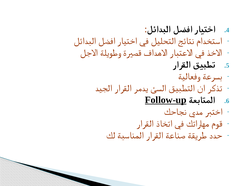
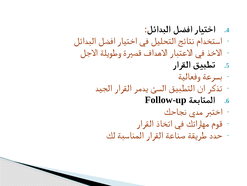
Follow-up underline: present -> none (166, 99)
